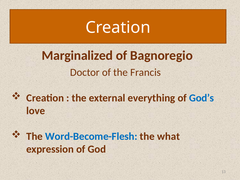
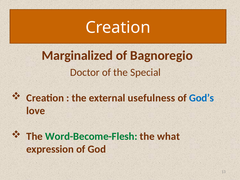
Francis: Francis -> Special (146, 72)
everything: everything -> usefulness (151, 98)
Word-Become-Flesh colour: blue -> green (91, 136)
